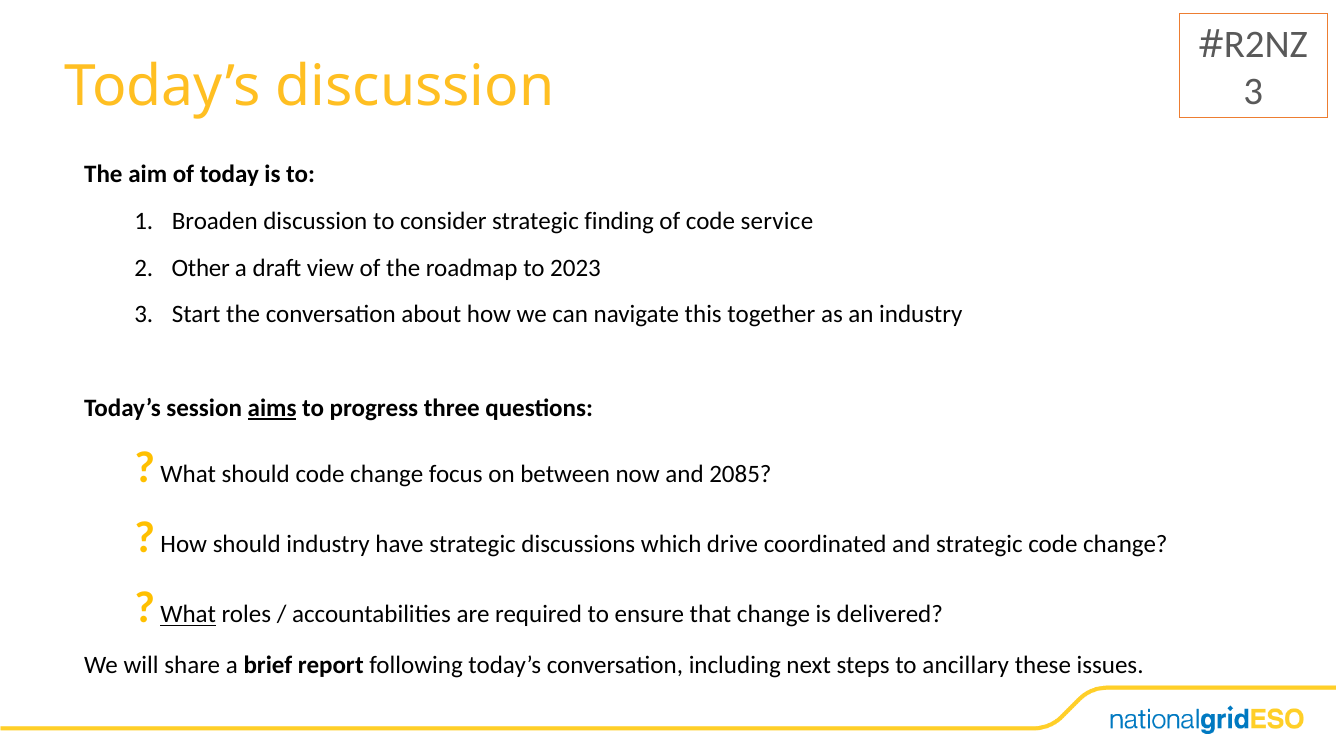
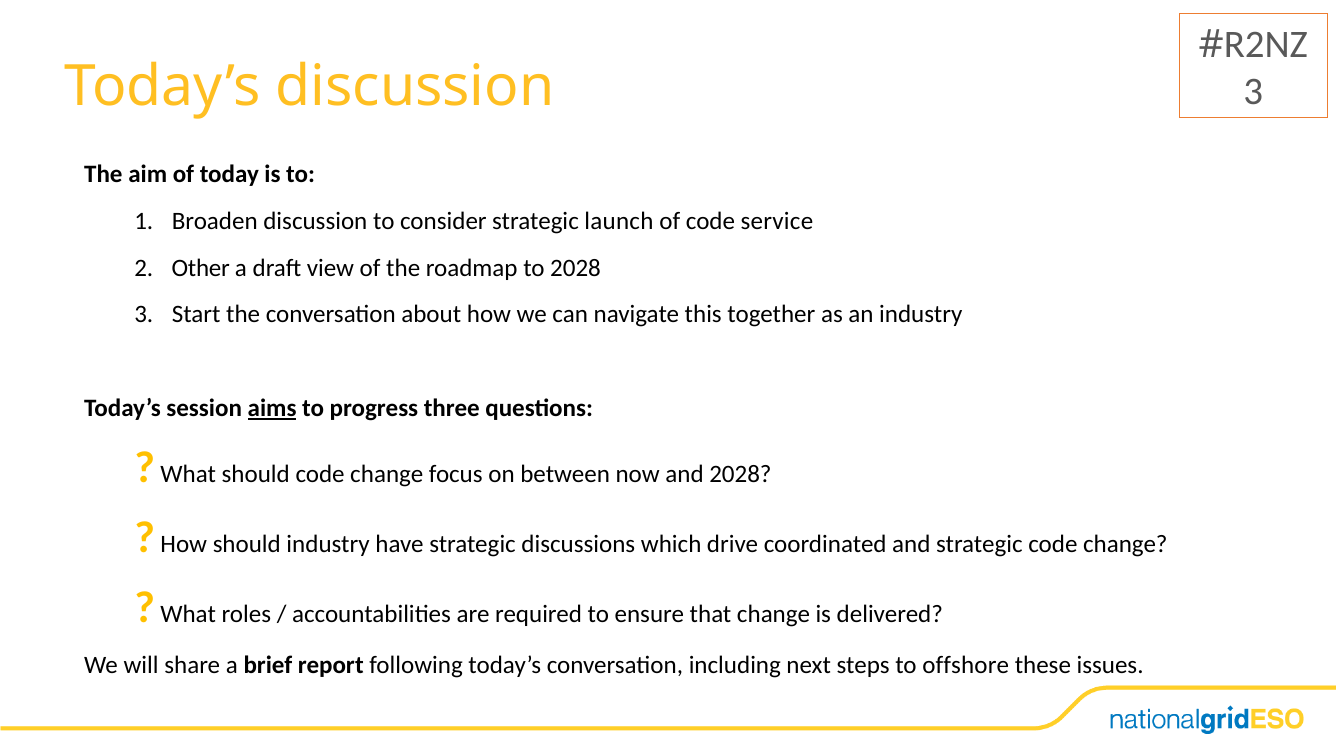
finding: finding -> launch (619, 221)
to 2023: 2023 -> 2028 (576, 268)
and 2085: 2085 -> 2028 (740, 475)
What underline: present -> none (188, 615)
ancillary: ancillary -> offshore (966, 666)
